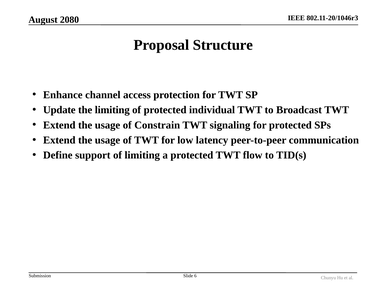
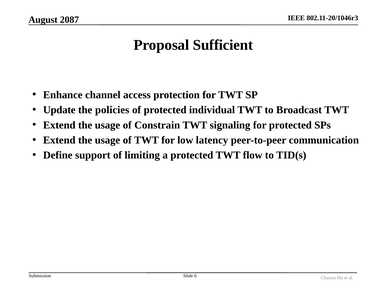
2080: 2080 -> 2087 (69, 20)
Structure: Structure -> Sufficient (223, 45)
the limiting: limiting -> policies (112, 110)
